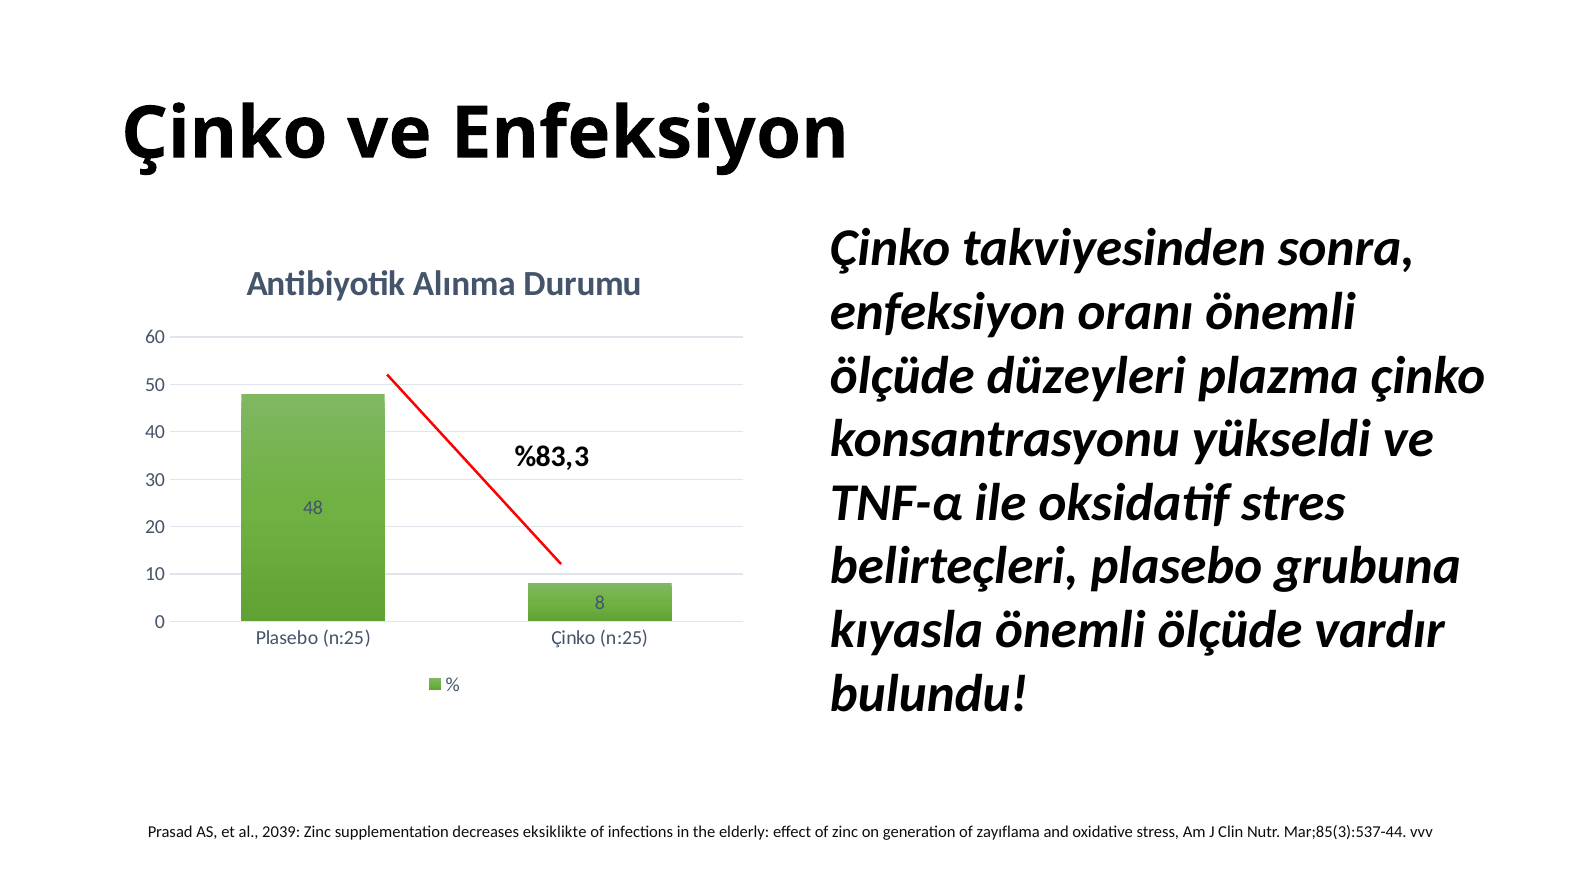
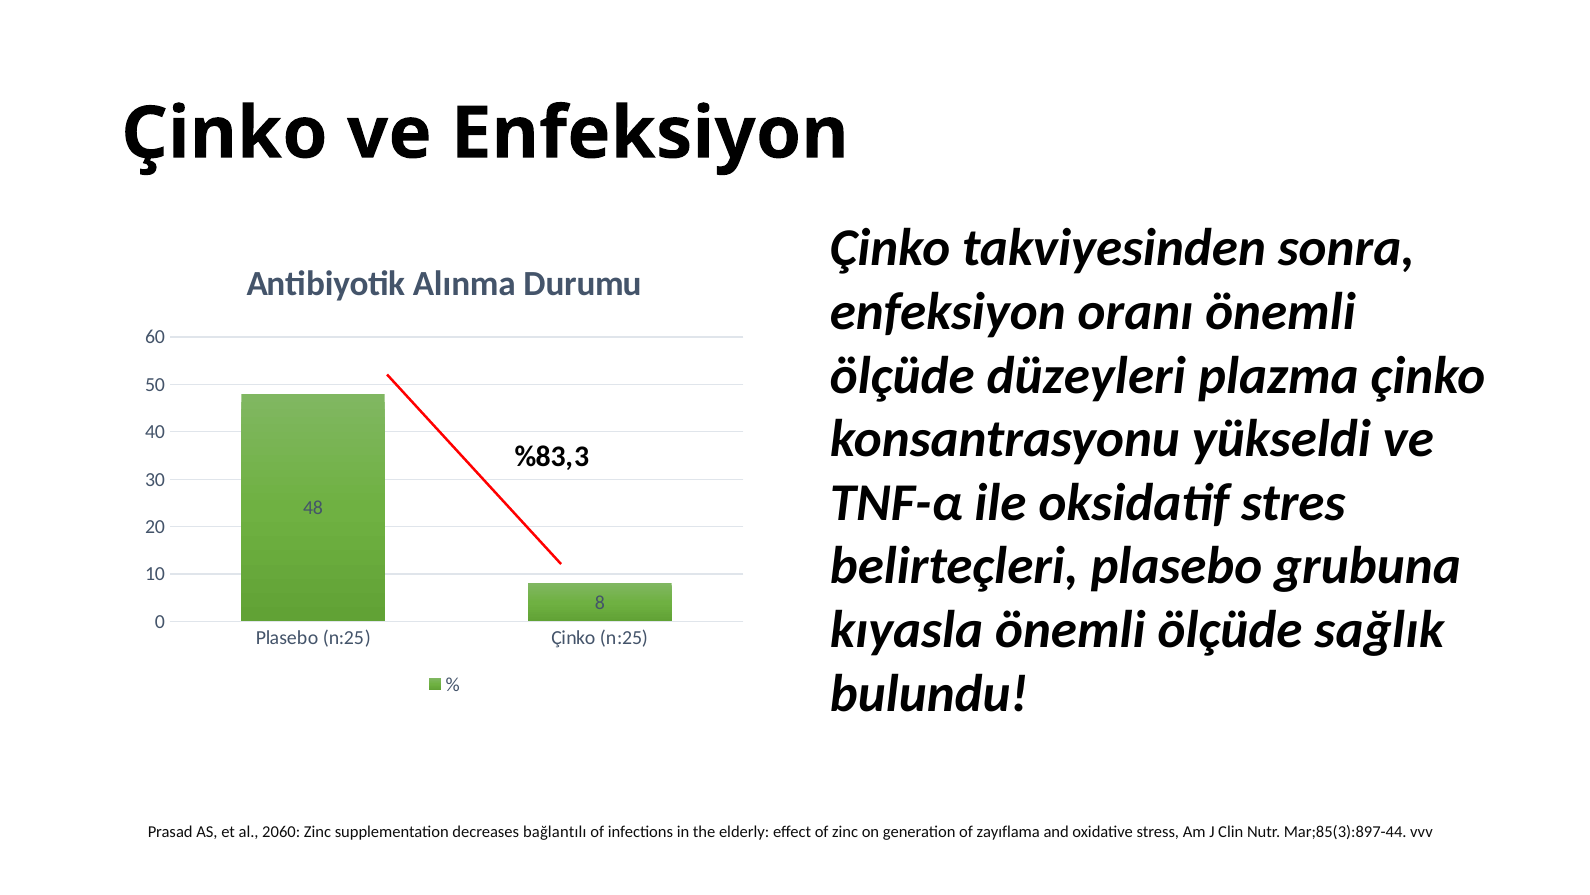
vardır: vardır -> sağlık (1379, 630)
2039: 2039 -> 2060 (281, 832)
eksiklikte: eksiklikte -> bağlantılı (555, 832)
Mar;85(3):537-44: Mar;85(3):537-44 -> Mar;85(3):897-44 (1345, 832)
